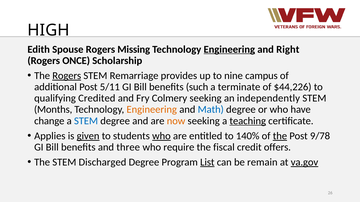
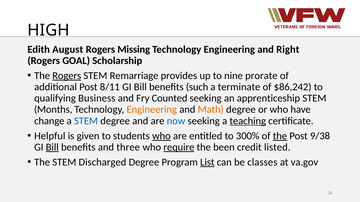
Spouse: Spouse -> August (68, 49)
Engineering underline: present -> none (229, 49)
ONCE: ONCE -> GOAL (76, 61)
campus: campus -> prorate (261, 76)
5/11: 5/11 -> 8/11 (110, 87)
$44,226: $44,226 -> $86,242 (293, 87)
Credited: Credited -> Business (97, 98)
Colmery: Colmery -> Counted (170, 98)
independently: independently -> apprenticeship (268, 98)
Math colour: blue -> orange (211, 110)
now colour: orange -> blue (176, 121)
Applies: Applies -> Helpful (50, 136)
given underline: present -> none (88, 136)
140%: 140% -> 300% (248, 136)
9/78: 9/78 -> 9/38 (320, 136)
Bill underline: none -> present (52, 147)
require underline: none -> present (179, 147)
fiscal: fiscal -> been (224, 147)
offers: offers -> listed (277, 147)
remain: remain -> classes (262, 163)
va.gov underline: present -> none (304, 163)
